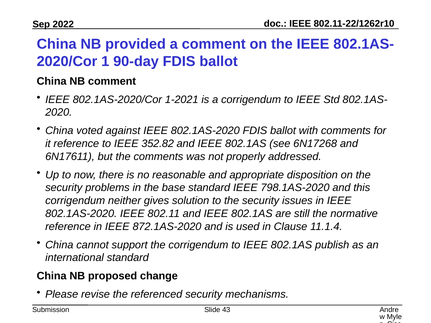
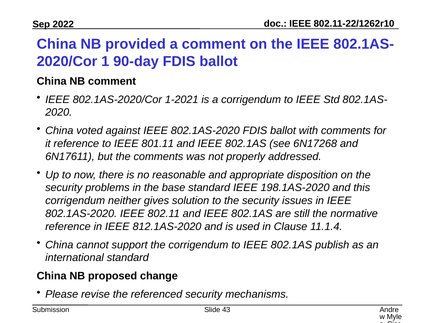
352.82: 352.82 -> 801.11 (158, 144)
798.1AS-2020: 798.1AS-2020 -> 198.1AS-2020 (295, 188)
872.1AS-2020: 872.1AS-2020 -> 812.1AS-2020 (167, 227)
